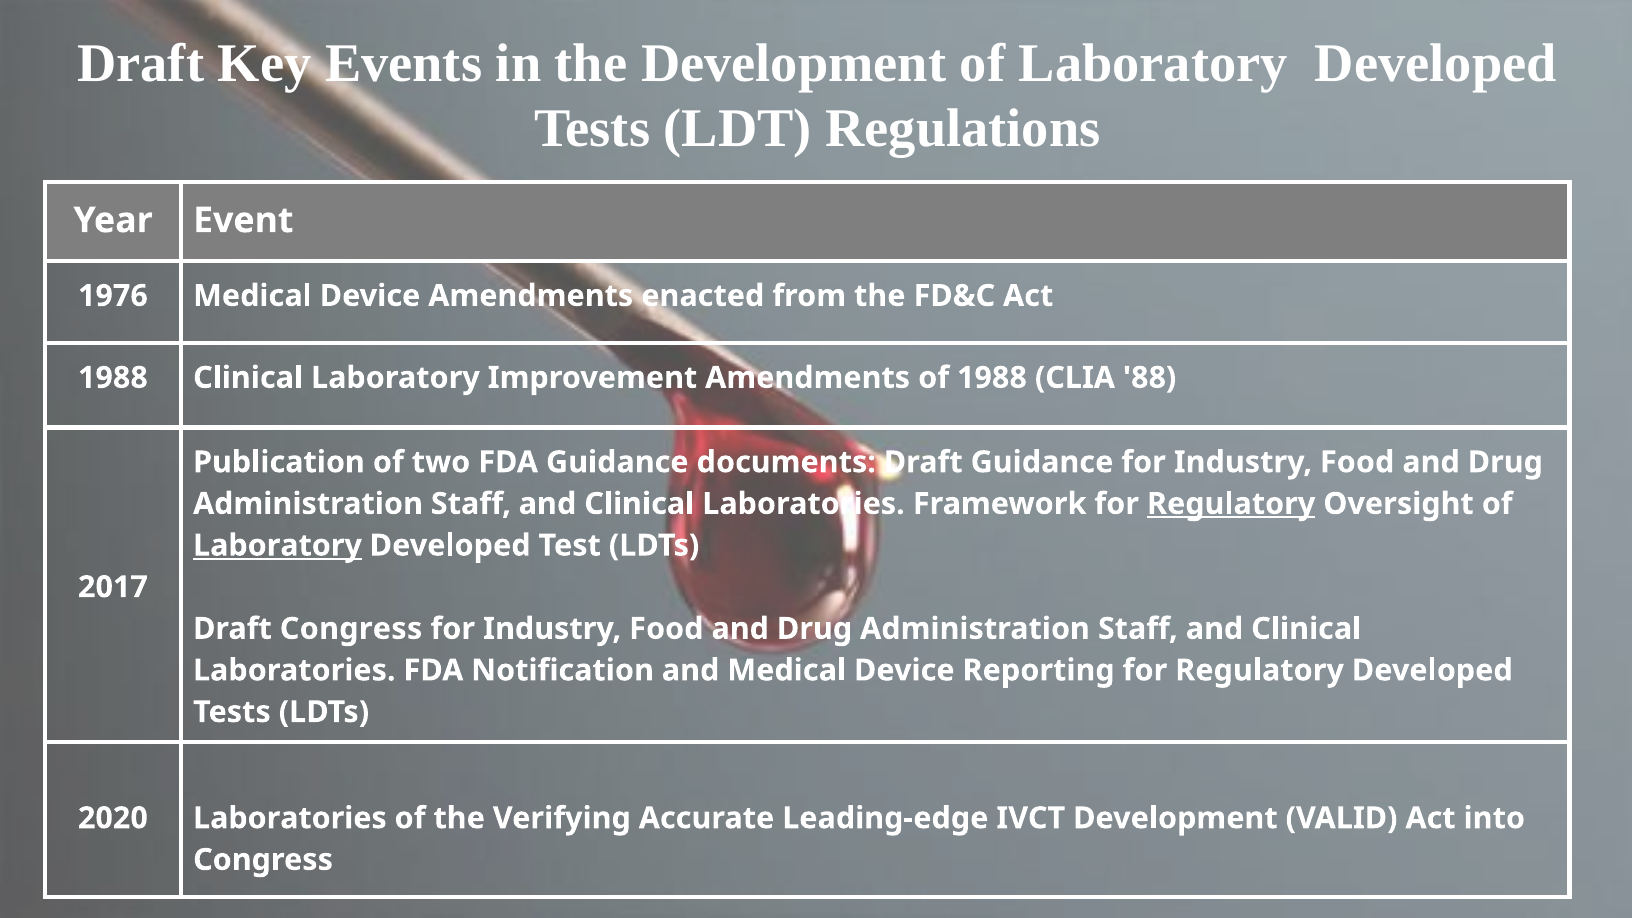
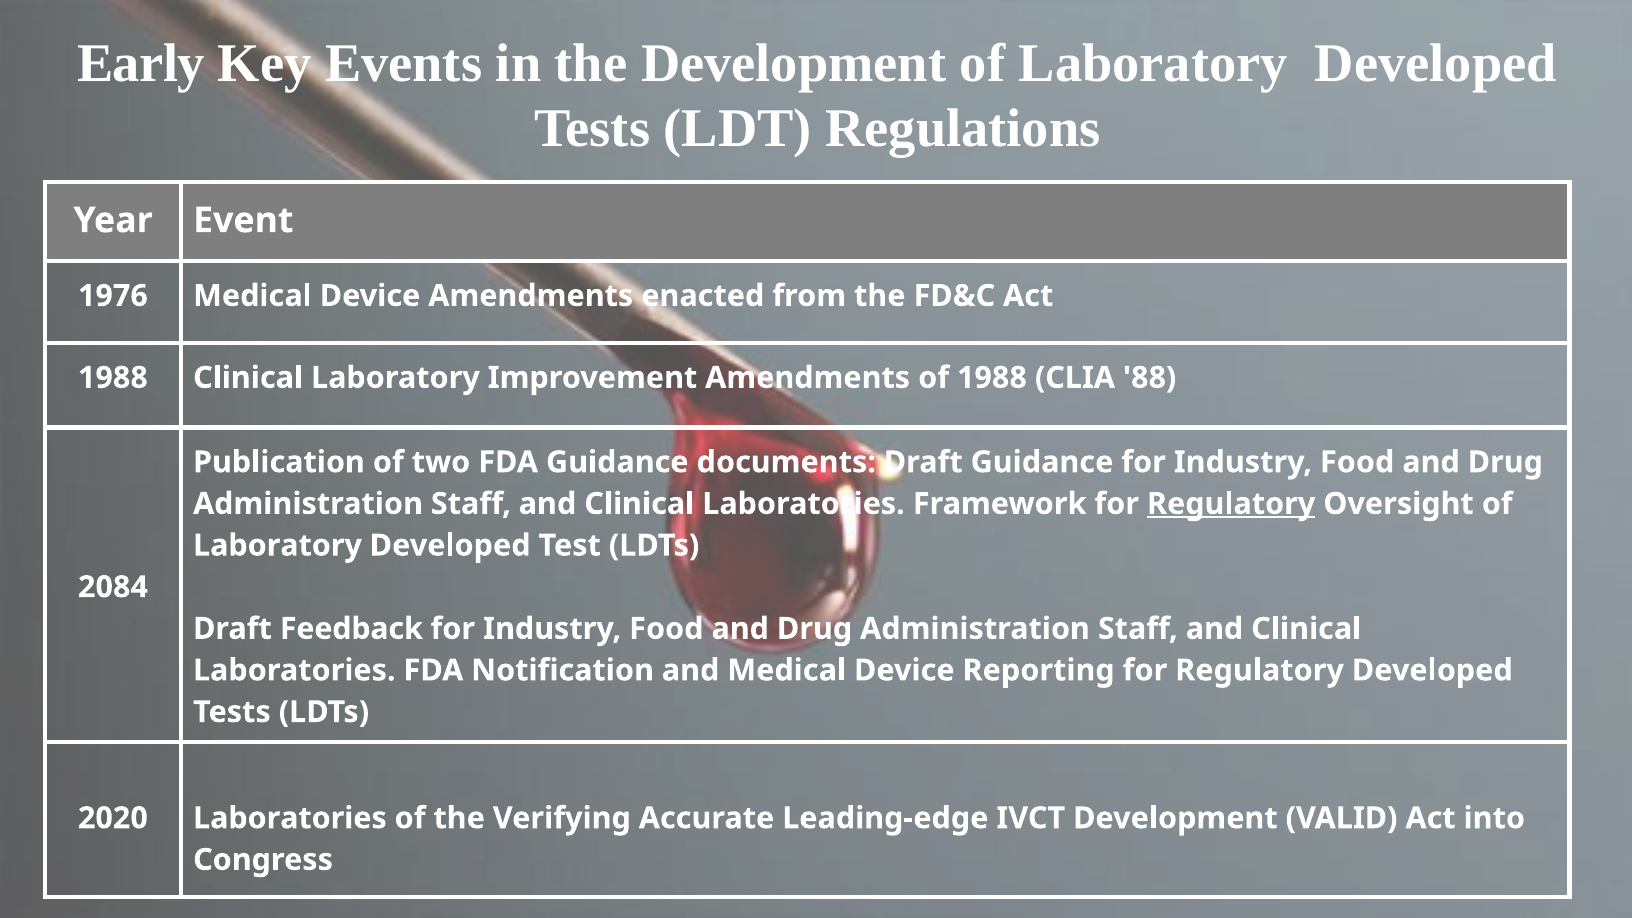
Draft: Draft -> Early (141, 64)
Laboratory underline: present -> none (277, 545)
2017: 2017 -> 2084 (113, 587)
Draft Congress: Congress -> Feedback (351, 629)
